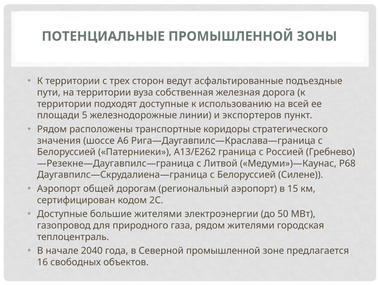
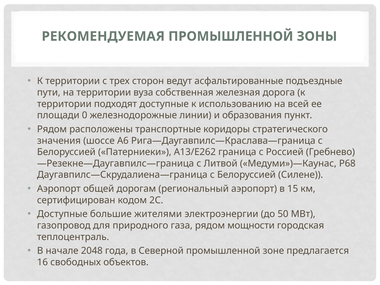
ПОТЕНЦИАЛЬНЫЕ: ПОТЕНЦИАЛЬНЫЕ -> РЕКОМЕНДУЕМАЯ (103, 36)
5: 5 -> 0 (85, 115)
экспортеров: экспортеров -> образования (252, 115)
рядом жителями: жителями -> мощности (251, 225)
2040: 2040 -> 2048 (92, 251)
